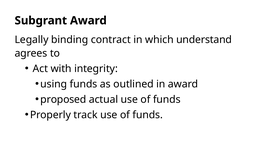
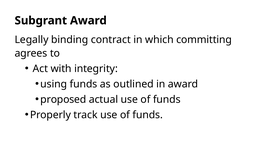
understand: understand -> committing (204, 40)
